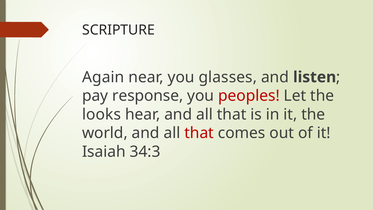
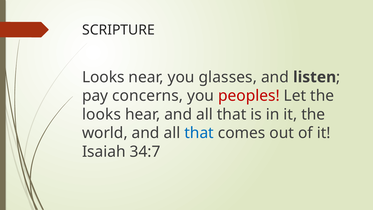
Again: Again -> Looks (103, 77)
response: response -> concerns (148, 96)
that colour: red -> blue (199, 133)
34:3: 34:3 -> 34:7 (145, 152)
